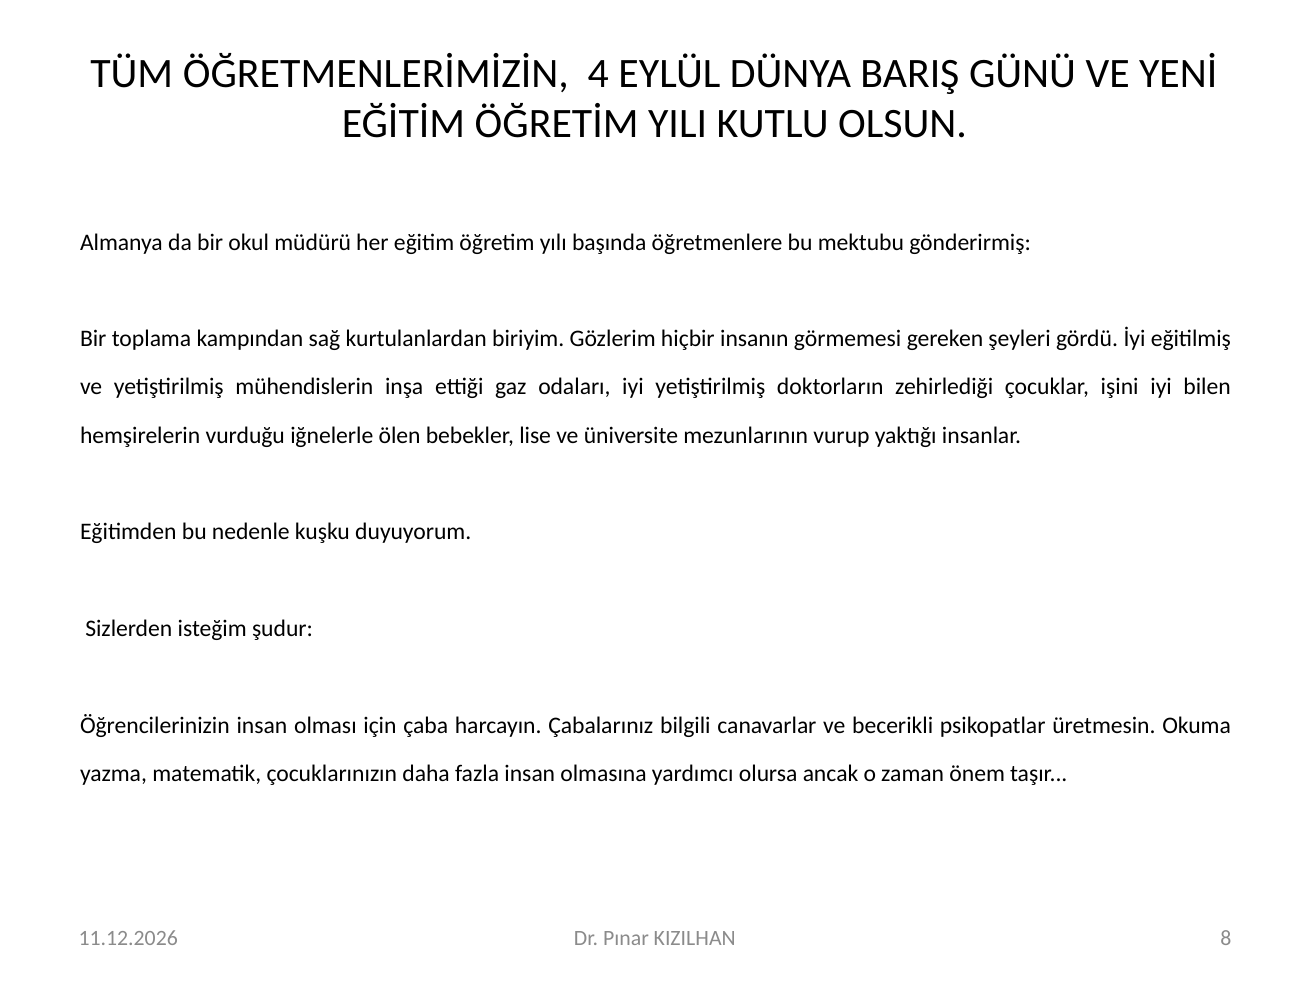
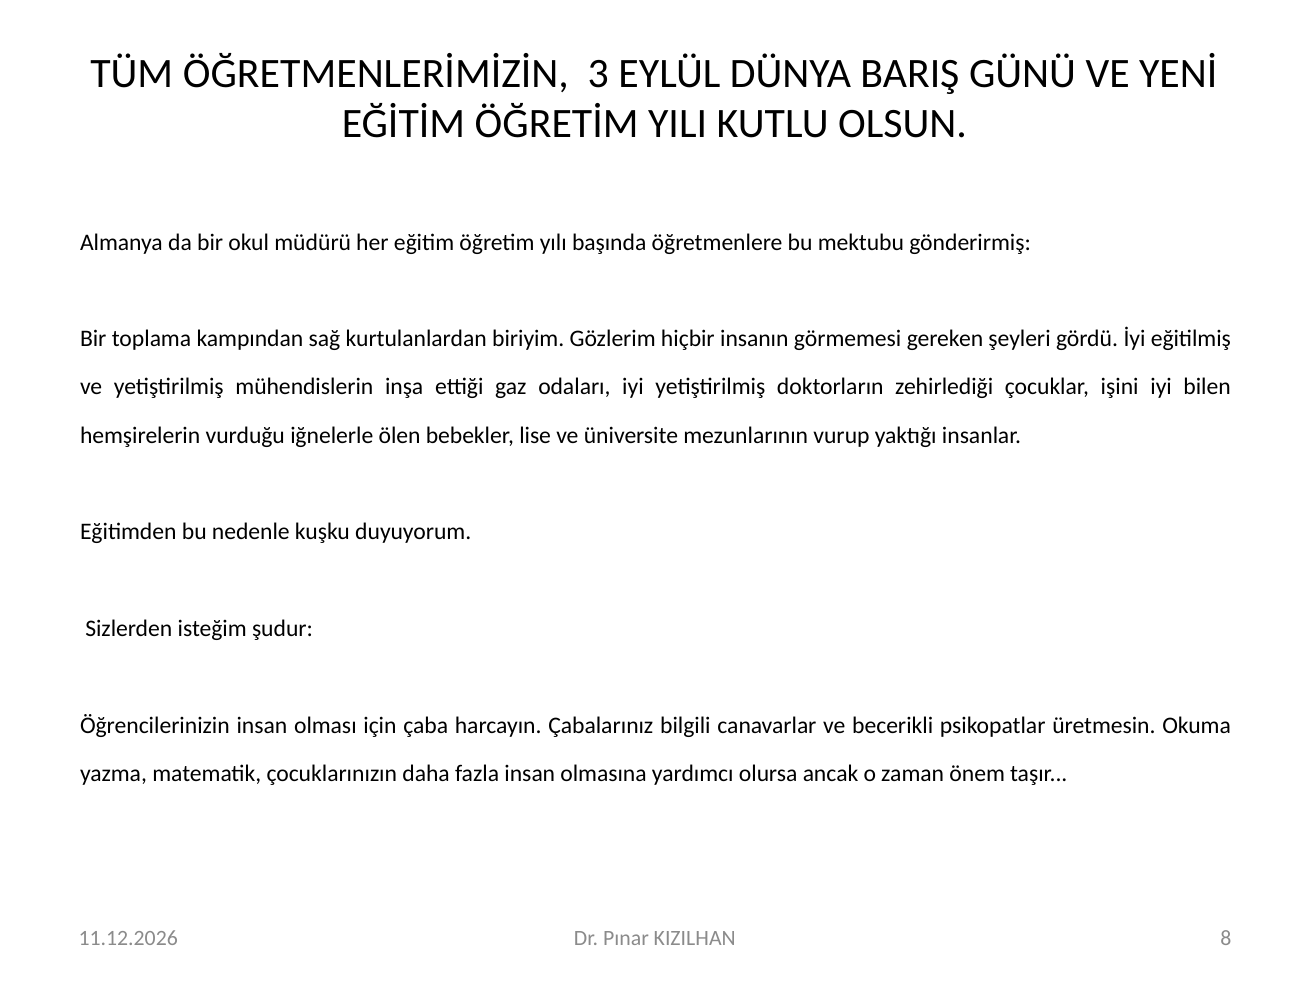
4: 4 -> 3 (598, 74)
